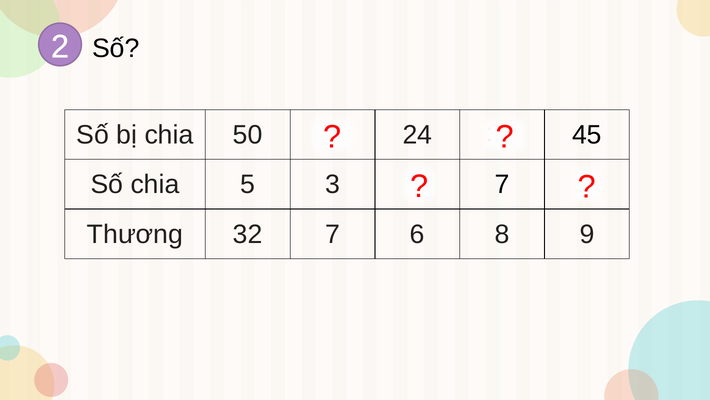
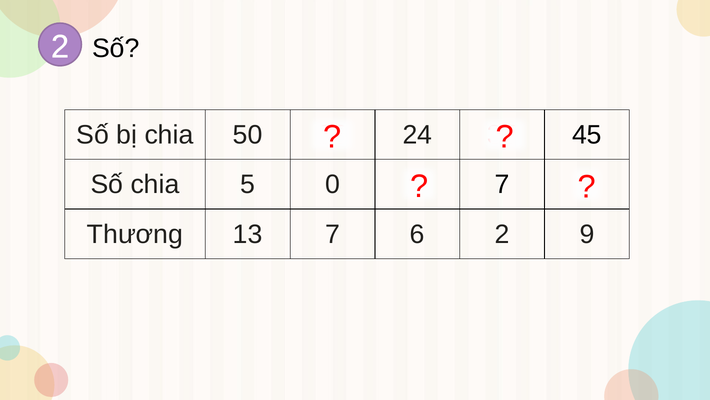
3: 3 -> 0 (333, 185)
32: 32 -> 13 (248, 235)
6 8: 8 -> 2 (502, 235)
